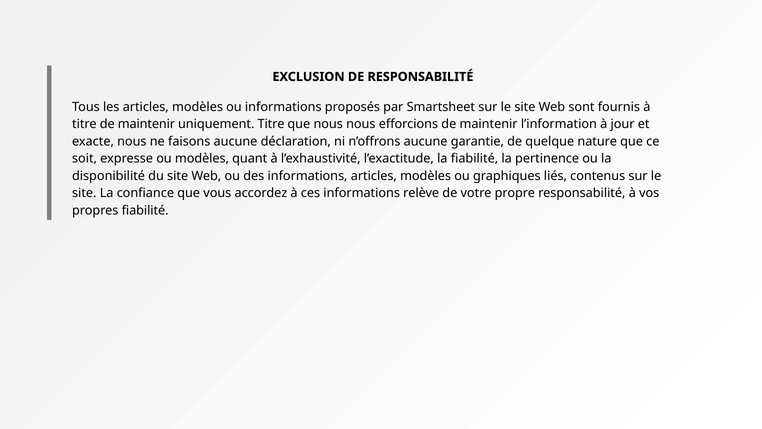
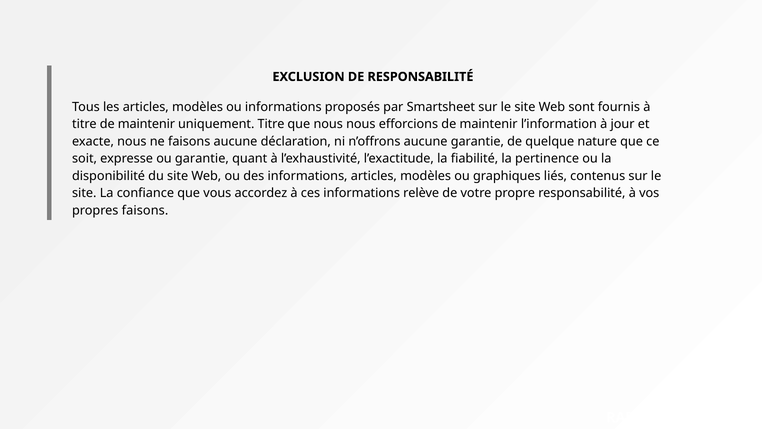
ou modèles: modèles -> garantie (202, 159)
propres fiabilité: fiabilité -> faisons (145, 210)
